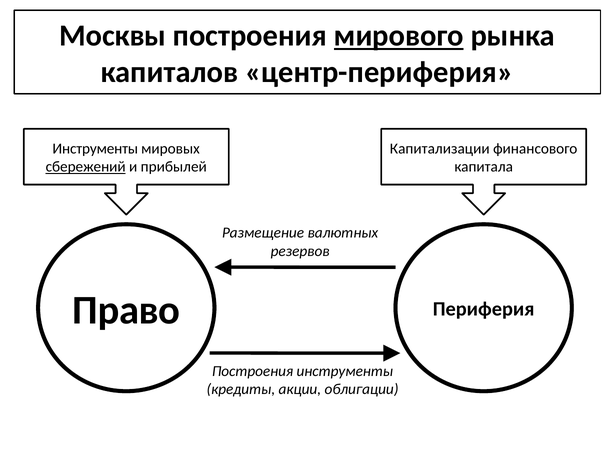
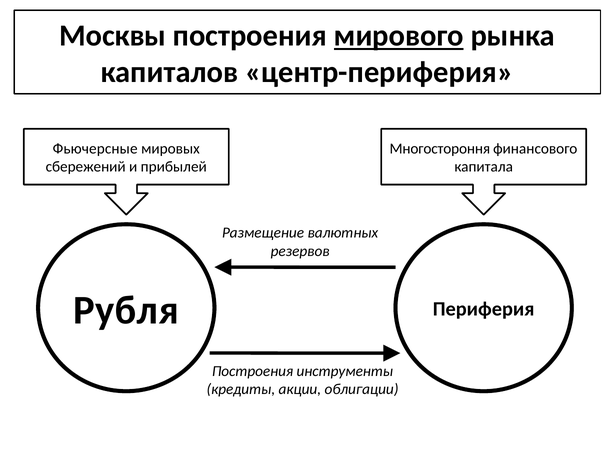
Инструменты: Инструменты -> Фьючерсные (95, 148)
Капитализации: Капитализации -> Многостороння (440, 148)
сбережений underline: present -> none (86, 167)
Право: Право -> Рубля (126, 310)
